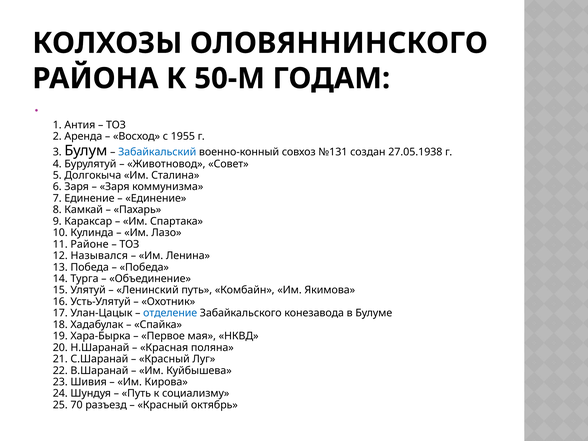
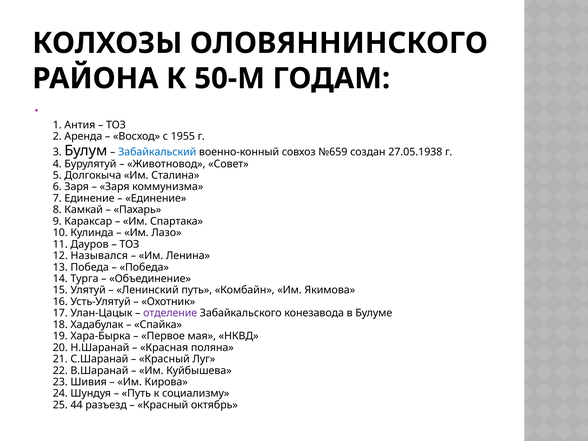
№131: №131 -> №659 (333, 152)
Районе: Районе -> Дауров (90, 244)
отделение colour: blue -> purple (170, 313)
70: 70 -> 44 (77, 405)
